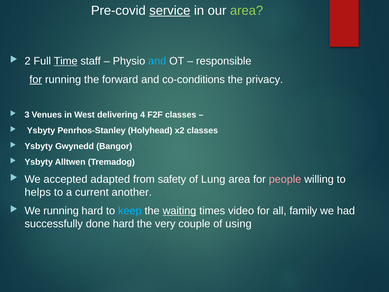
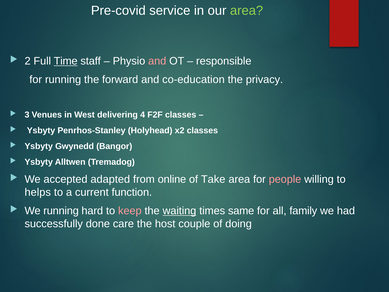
service underline: present -> none (170, 11)
and colour: light blue -> pink (157, 61)
for underline: present -> none (36, 79)
co-conditions: co-conditions -> co-education (193, 79)
safety: safety -> online (172, 179)
Lung: Lung -> Take (213, 179)
another: another -> function (132, 192)
keep colour: light blue -> pink (130, 211)
video: video -> same (241, 211)
done hard: hard -> care (123, 224)
very: very -> host (165, 224)
using: using -> doing (239, 224)
